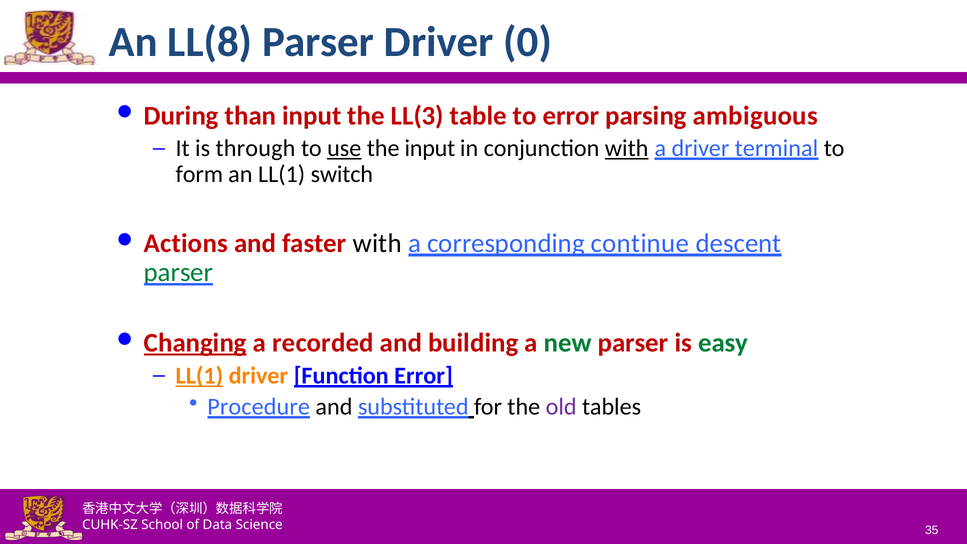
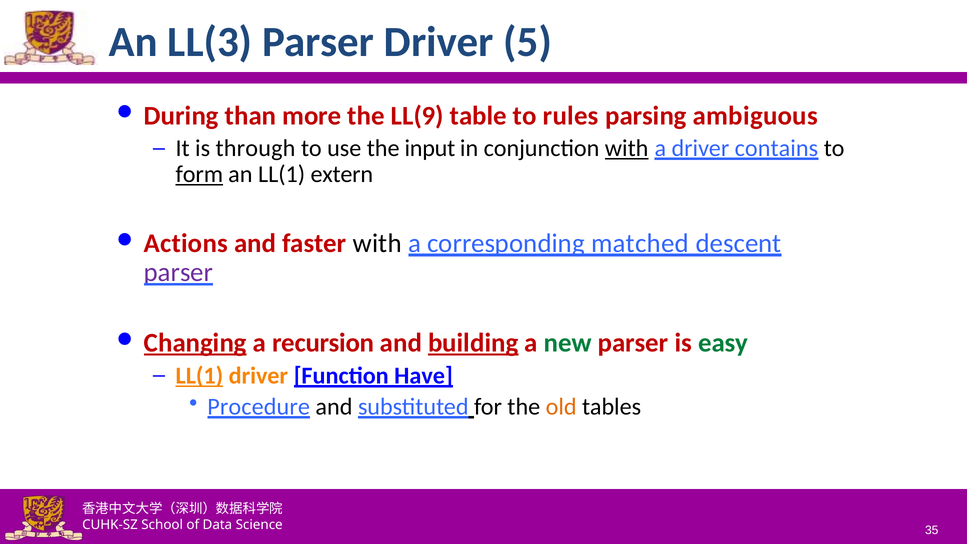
LL(8: LL(8 -> LL(3 (210, 42)
0: 0 -> 5 (528, 42)
than input: input -> more (312, 116)
LL(3: LL(3 -> LL(9 (417, 116)
to error: error -> rules (571, 116)
use underline: present -> none (344, 148)
terminal: terminal -> contains (776, 148)
form underline: none -> present (199, 174)
switch: switch -> extern (342, 174)
continue: continue -> matched (640, 243)
parser colour: green -> purple (178, 272)
recorded: recorded -> recursion (323, 343)
building underline: none -> present (473, 343)
Function Error: Error -> Have (424, 376)
old colour: purple -> orange (561, 407)
